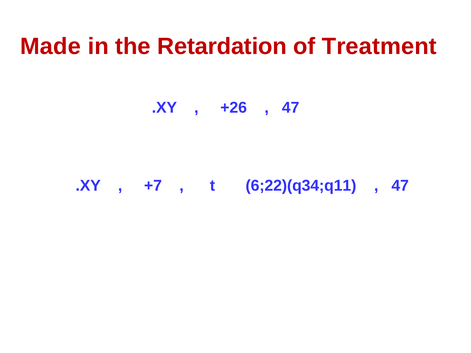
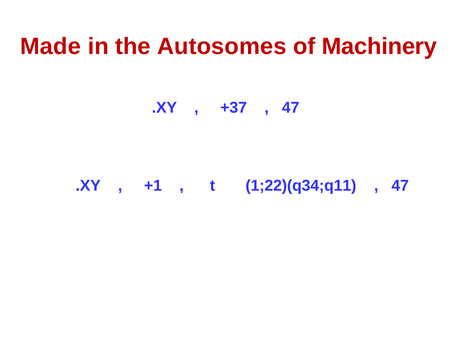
Retardation: Retardation -> Autosomes (222, 46)
Treatment: Treatment -> Machinery (379, 46)
+26: +26 -> +37 (234, 108)
+7: +7 -> +1 (153, 186)
6;22)(q34;q11: 6;22)(q34;q11 -> 1;22)(q34;q11 (301, 186)
